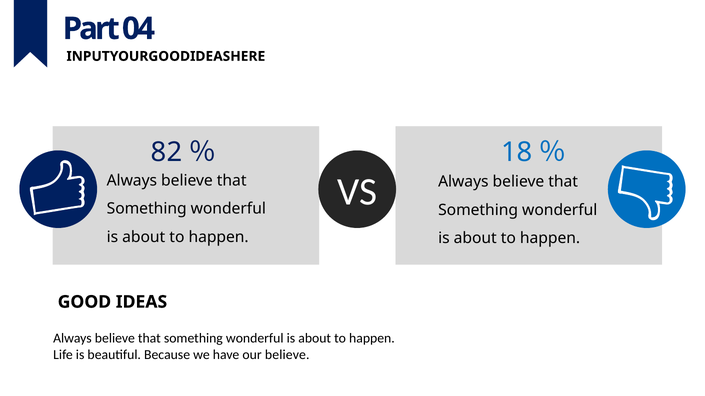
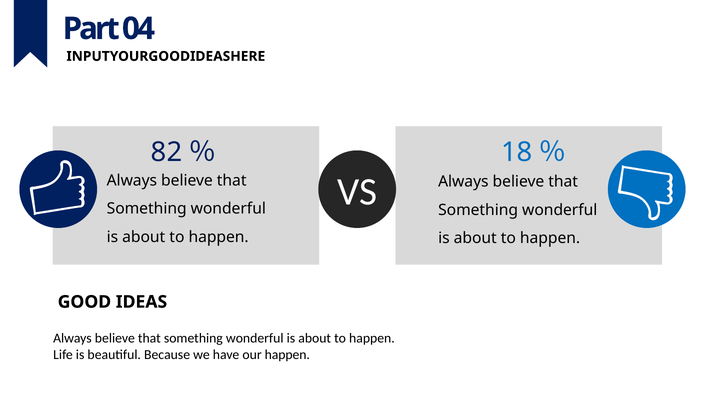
our believe: believe -> happen (287, 355)
